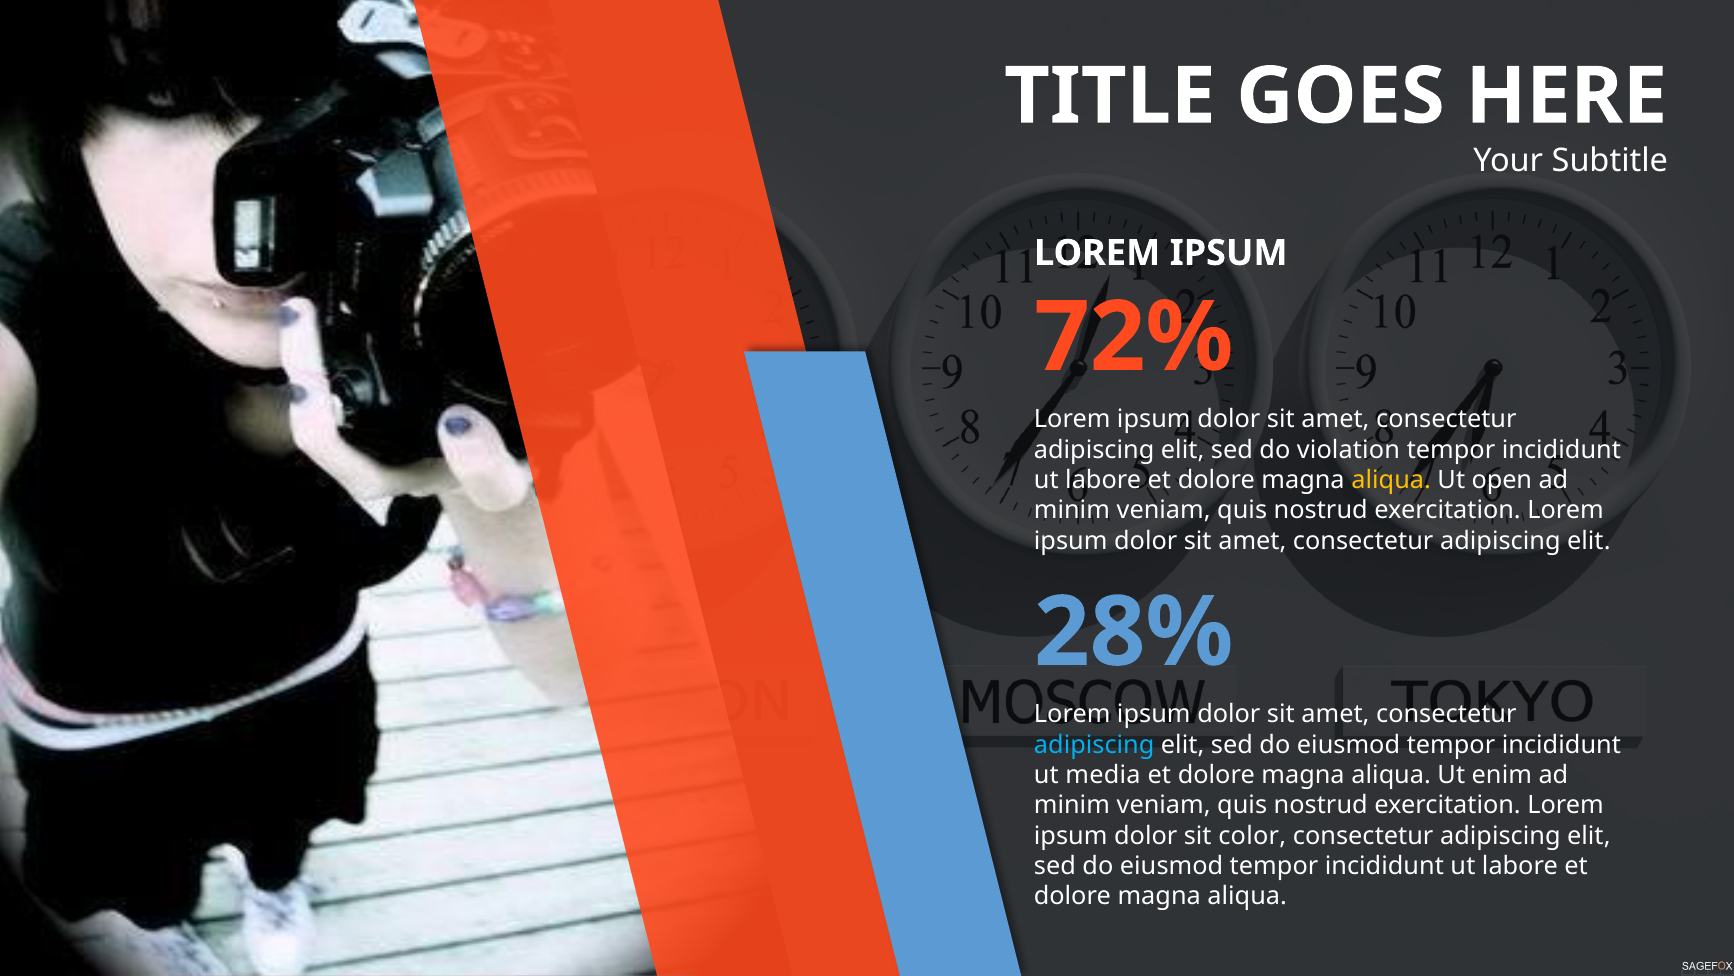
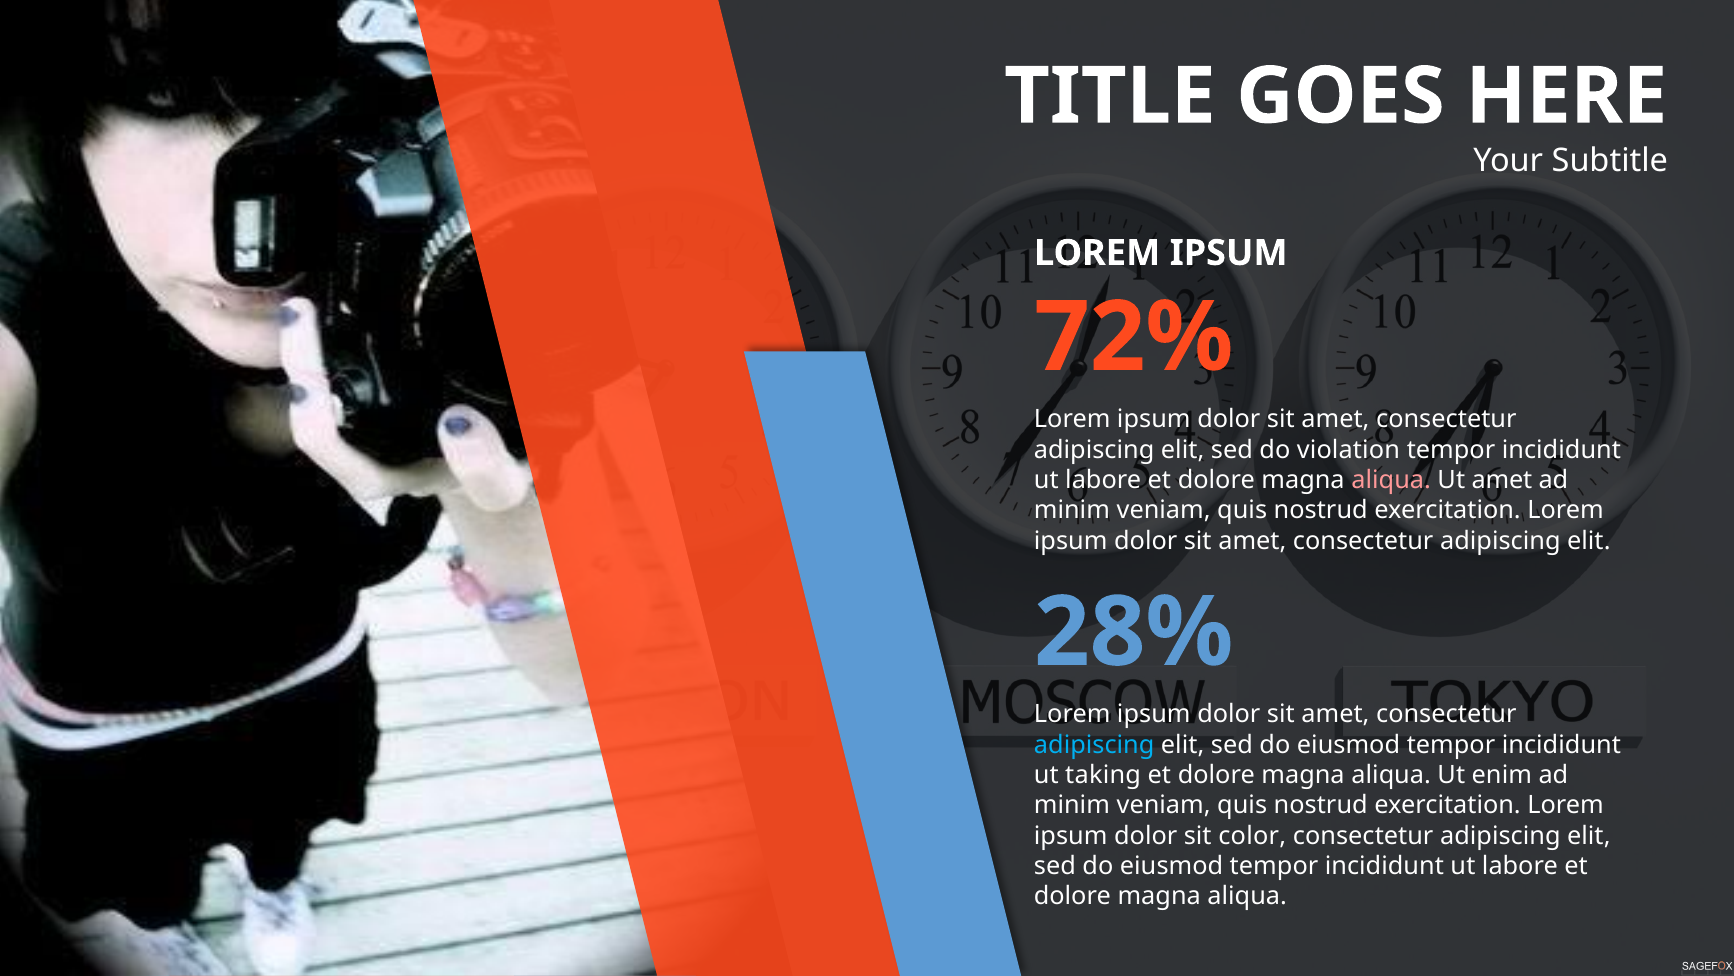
aliqua colour: yellow -> pink (1391, 480)
Ut open: open -> amet (1502, 480)
media: media -> taking (1103, 775)
